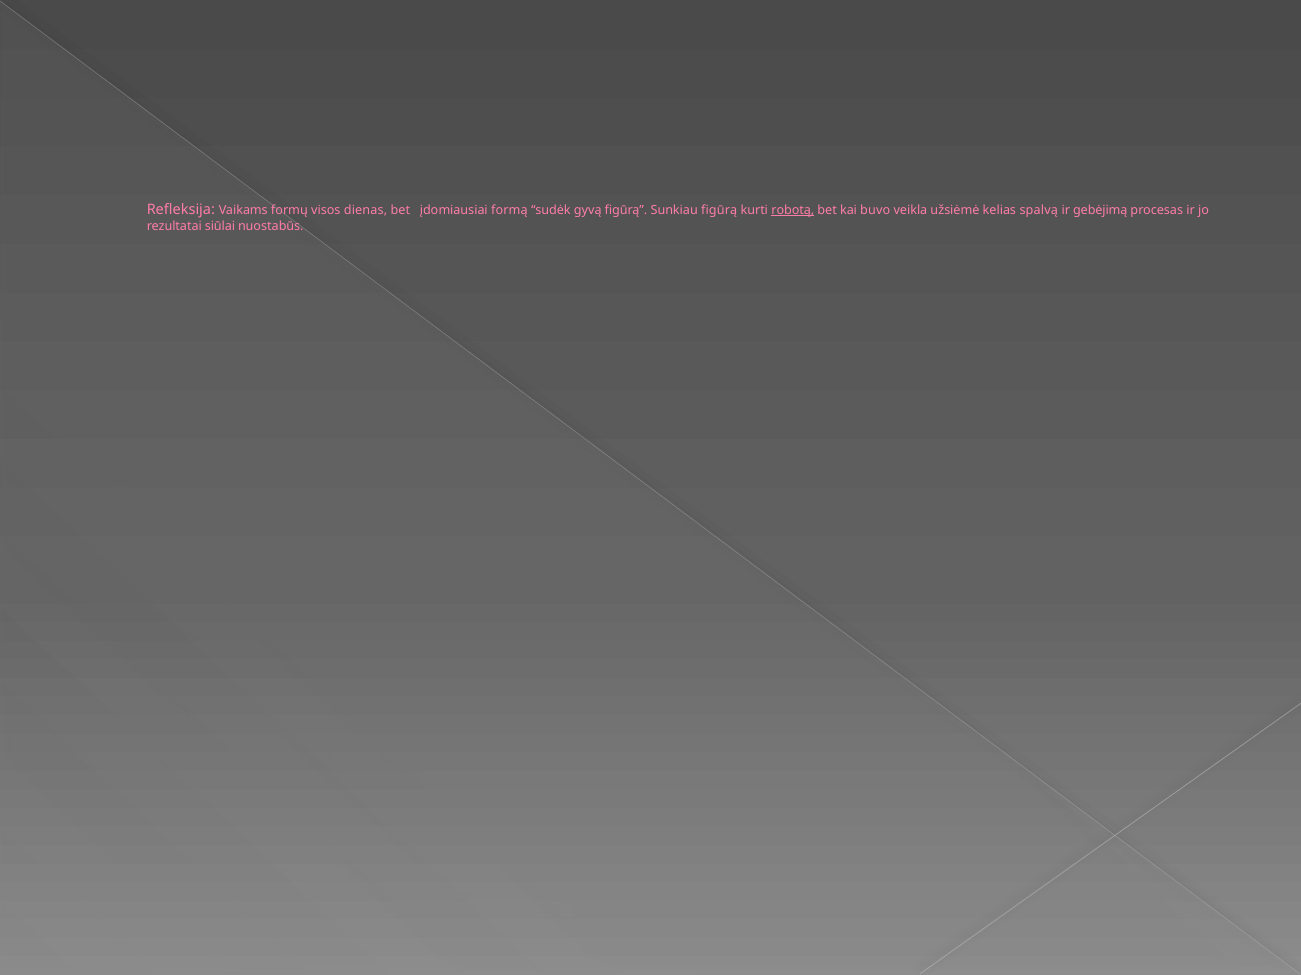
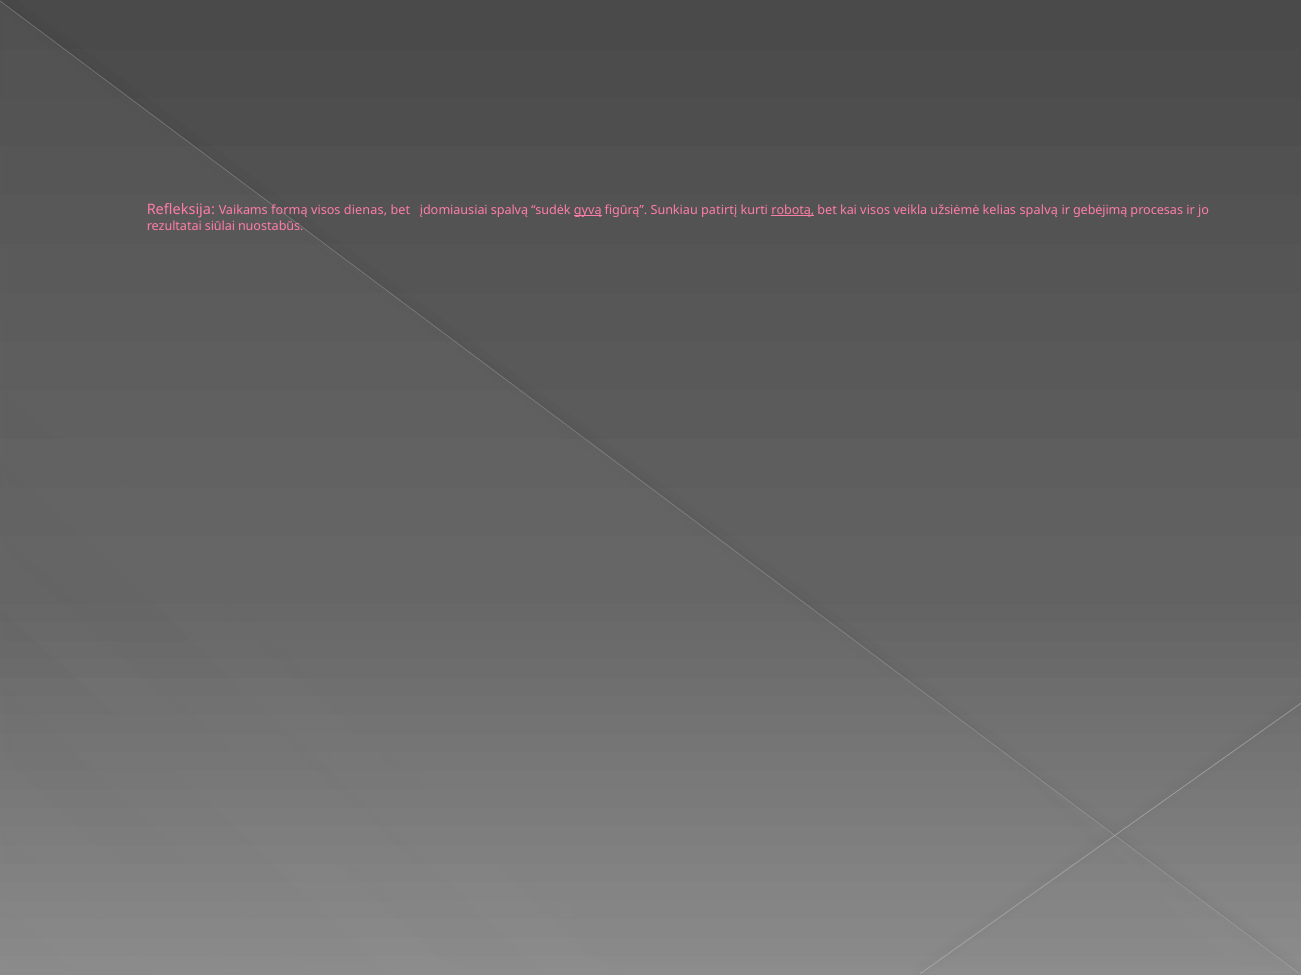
formų: formų -> formą (289, 210)
įdomiausiai formą: formą -> spalvą (510, 210)
gyvą underline: none -> present (588, 210)
Sunkiau figūrą: figūrą -> patirtį (719, 210)
kai buvo: buvo -> visos (875, 210)
